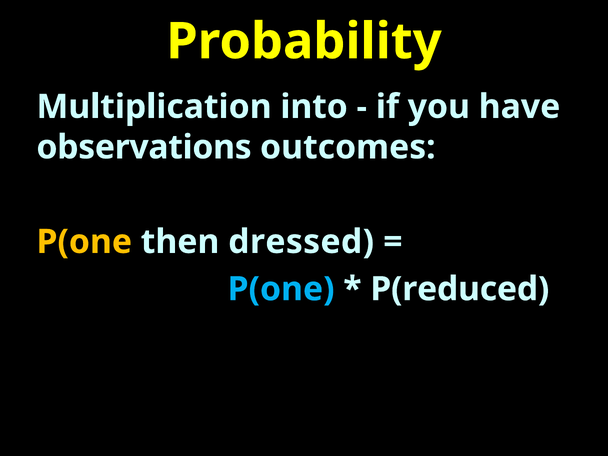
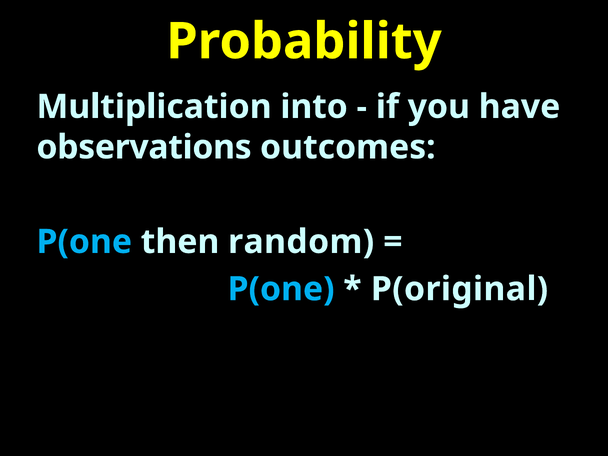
P(one colour: yellow -> light blue (84, 242)
dressed: dressed -> random (301, 242)
P(reduced: P(reduced -> P(original (460, 289)
